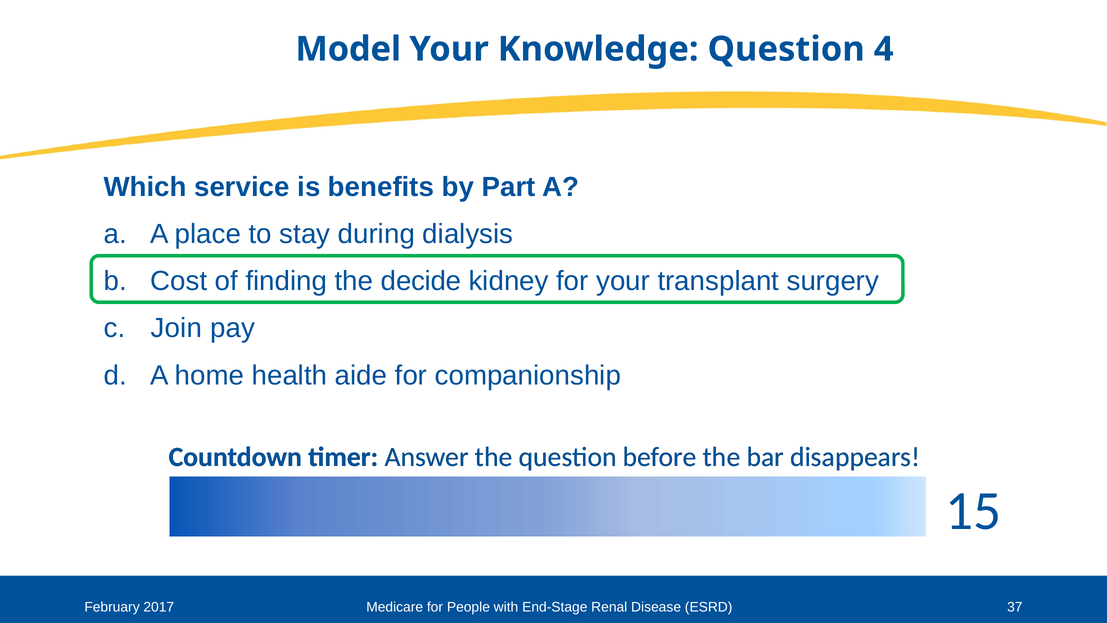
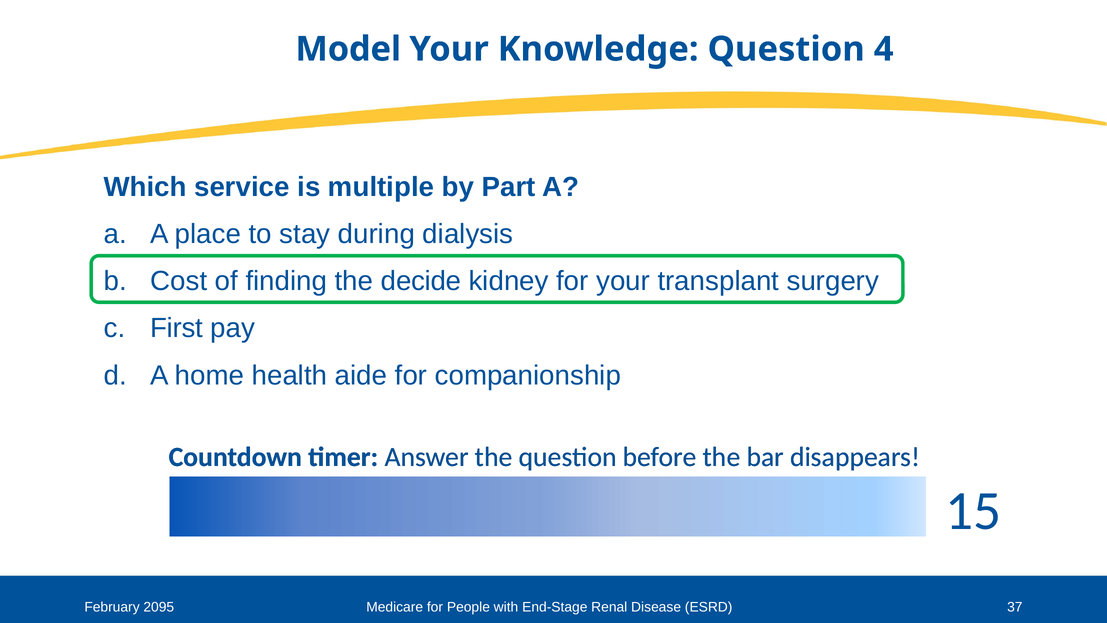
benefits: benefits -> multiple (381, 187)
Join: Join -> First (177, 328)
2017: 2017 -> 2095 (159, 607)
